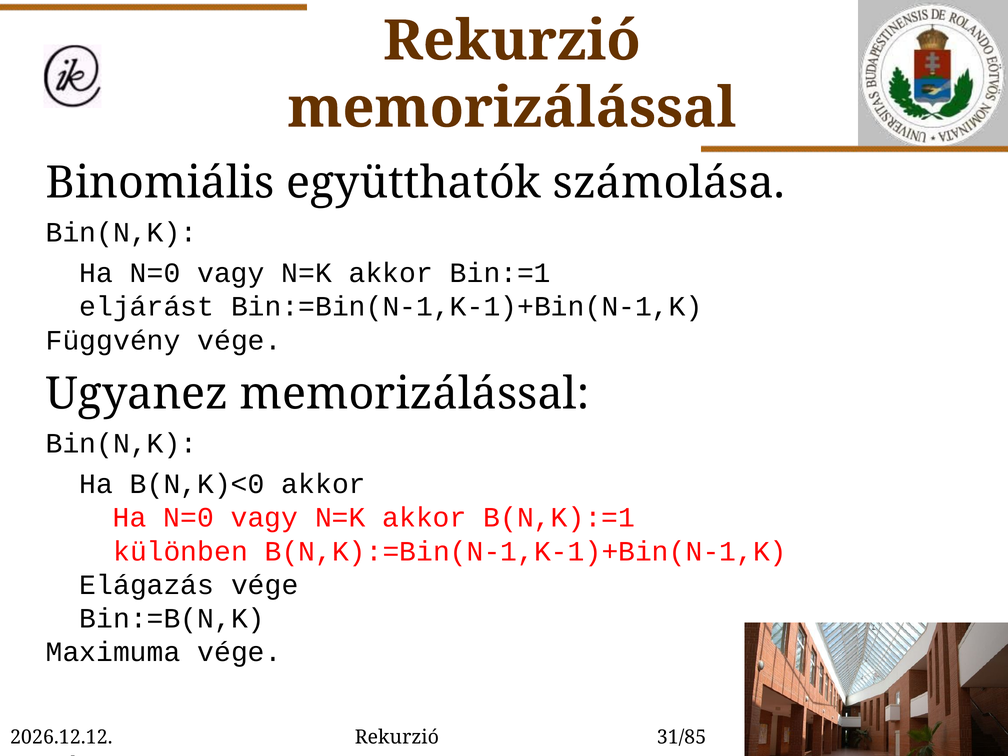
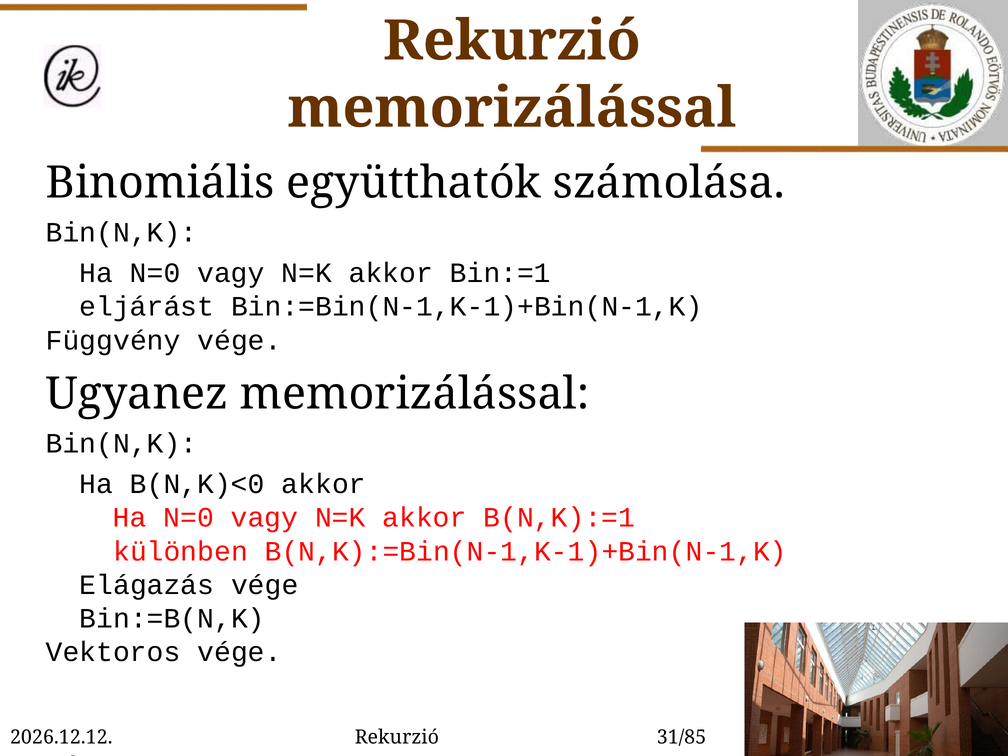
Maximuma: Maximuma -> Vektoros (113, 652)
